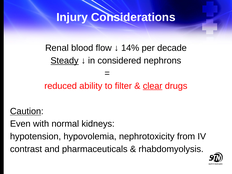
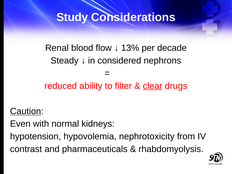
Injury: Injury -> Study (72, 17)
14%: 14% -> 13% (130, 48)
Steady underline: present -> none (65, 61)
